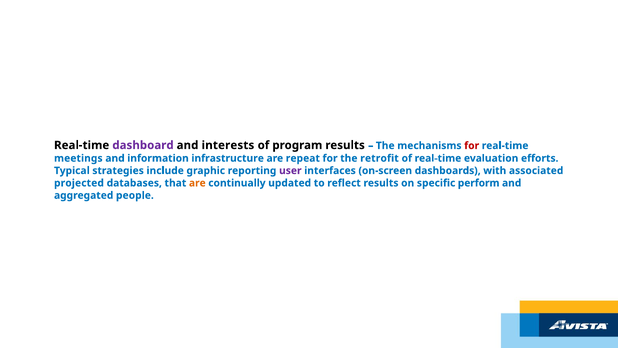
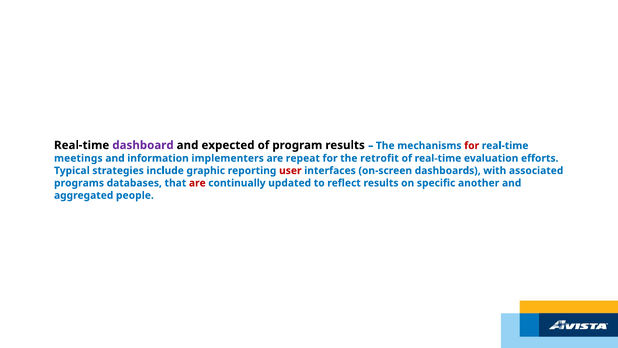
interests: interests -> expected (228, 145)
infrastructure: infrastructure -> implementers (228, 158)
user colour: purple -> red (290, 170)
projected: projected -> programs (79, 183)
are colour: orange -> red (197, 183)
perform: perform -> another (479, 183)
